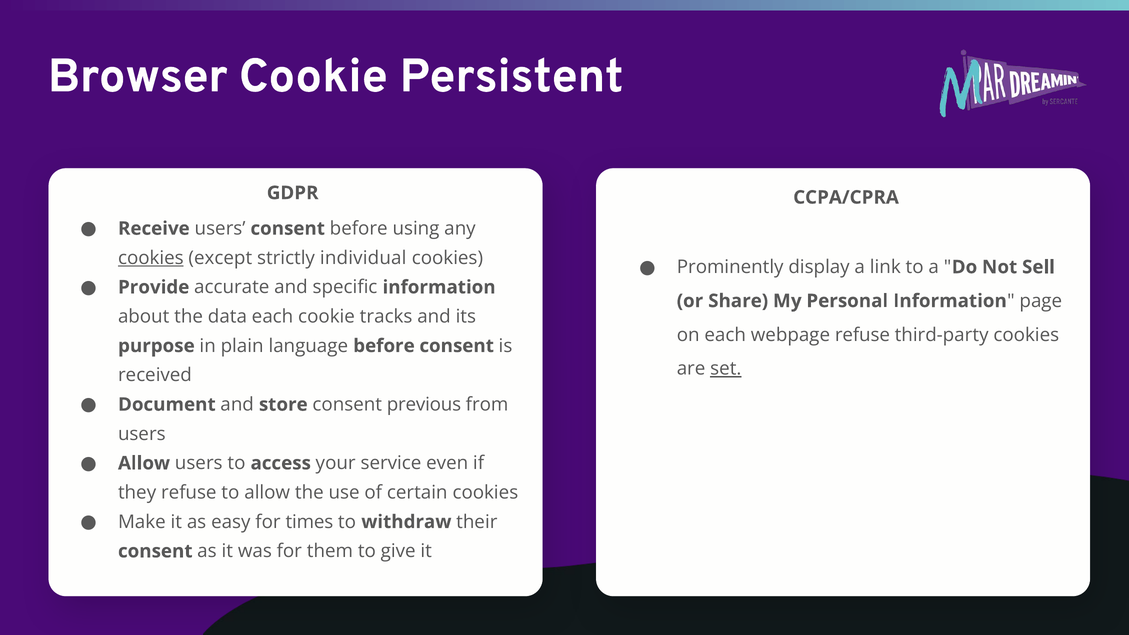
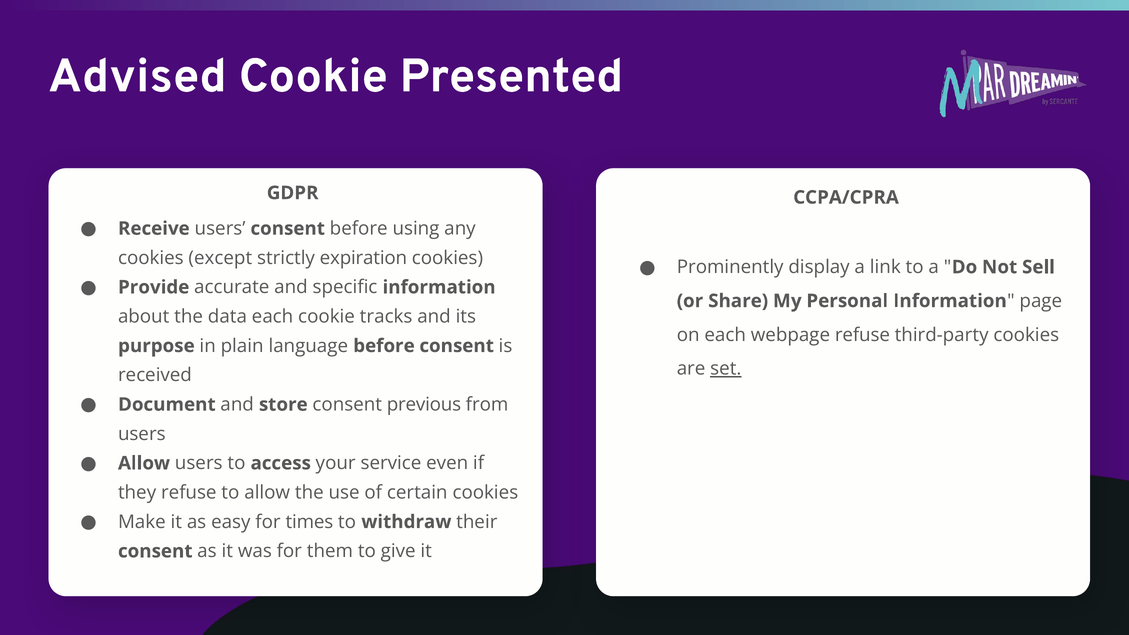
Browser: Browser -> Advised (137, 76)
Persistent: Persistent -> Presented (511, 76)
cookies underline: present -> none (151, 258)
individual: individual -> expiration (363, 258)
